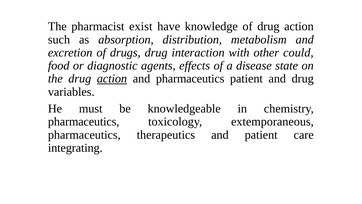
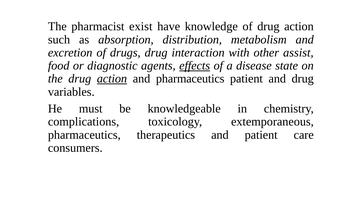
could: could -> assist (298, 53)
effects underline: none -> present (195, 66)
pharmaceutics: pharmaceutics -> complications (84, 121)
integrating: integrating -> consumers (75, 148)
